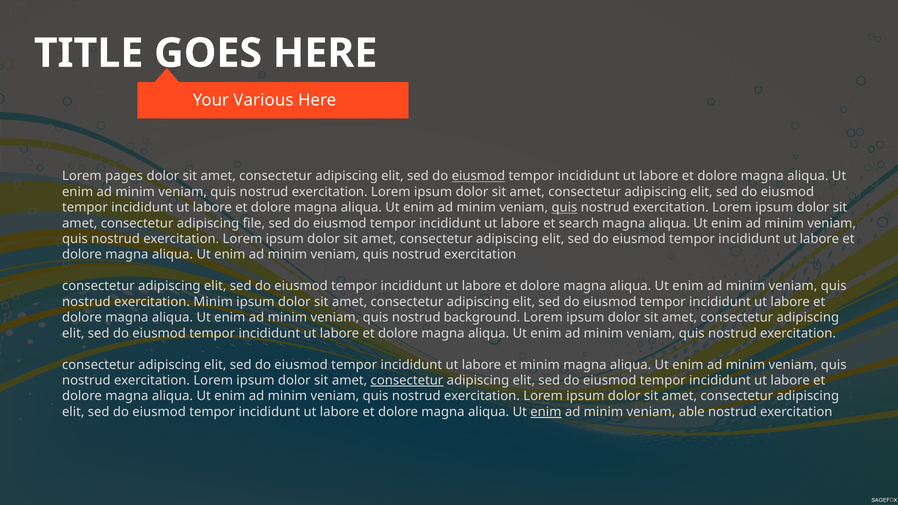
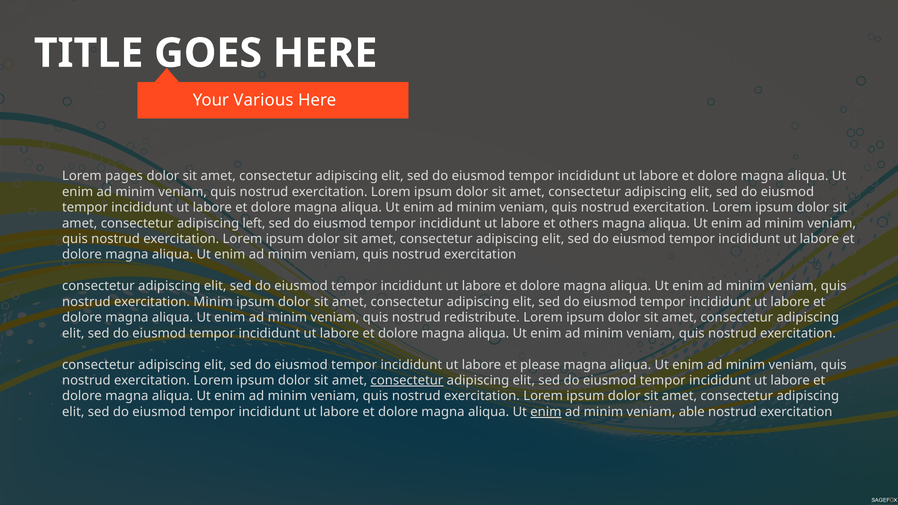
eiusmod underline: present -> none (478, 176)
quis underline: present -> none (564, 208)
file: file -> left (254, 223)
search: search -> others (579, 223)
background: background -> redistribute (482, 318)
et minim: minim -> please (540, 365)
